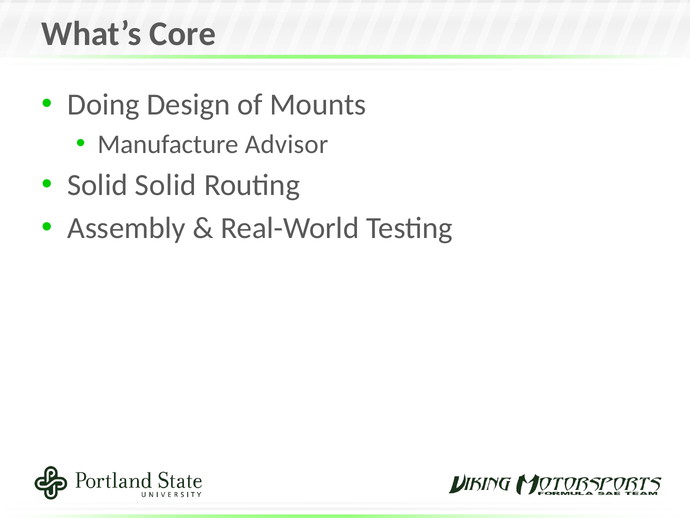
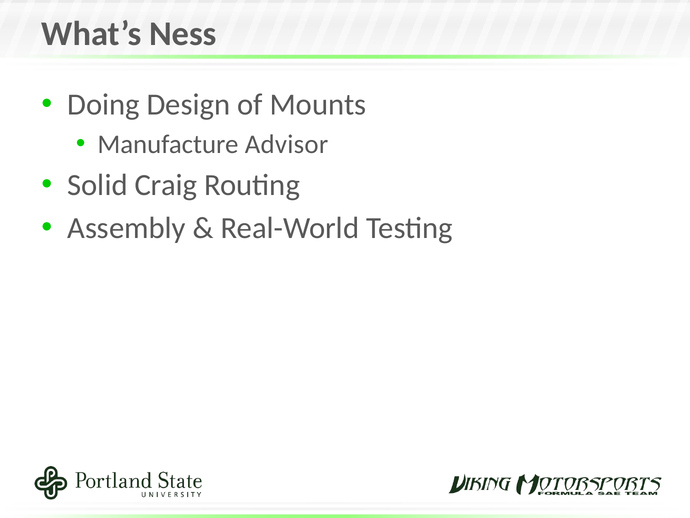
Core: Core -> Ness (183, 34)
Solid Solid: Solid -> Craig (166, 185)
